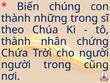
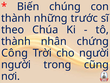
những trong: trong -> trước (84, 18)
Chứa: Chứa -> Công (15, 53)
